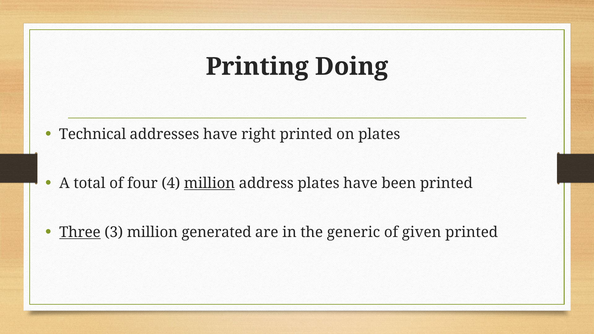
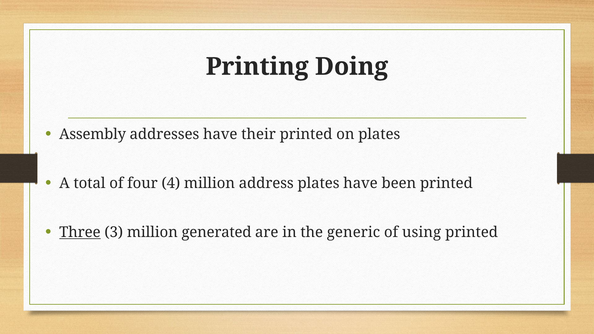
Technical: Technical -> Assembly (93, 134)
right: right -> their (259, 134)
million underline: present -> none (209, 183)
given: given -> using (422, 232)
